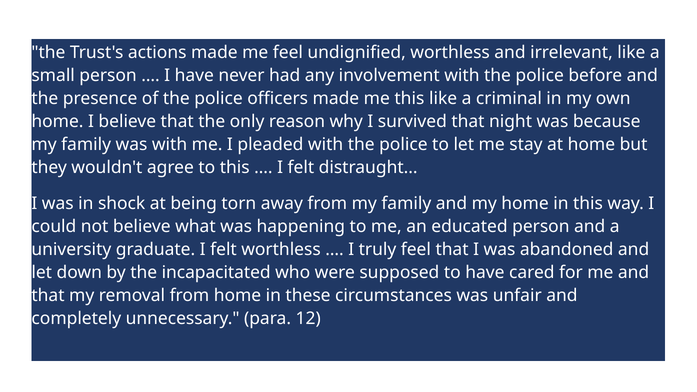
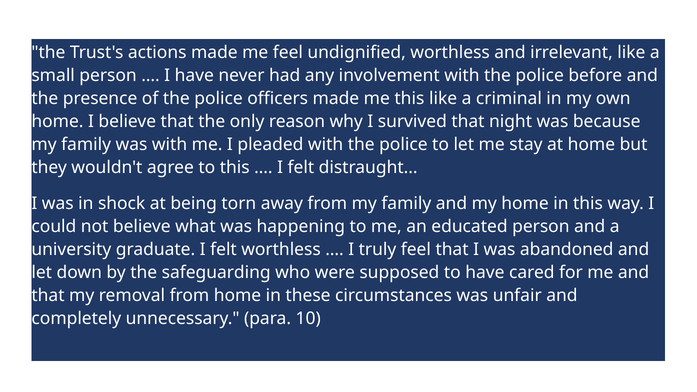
incapacitated: incapacitated -> safeguarding (216, 273)
12: 12 -> 10 (308, 319)
